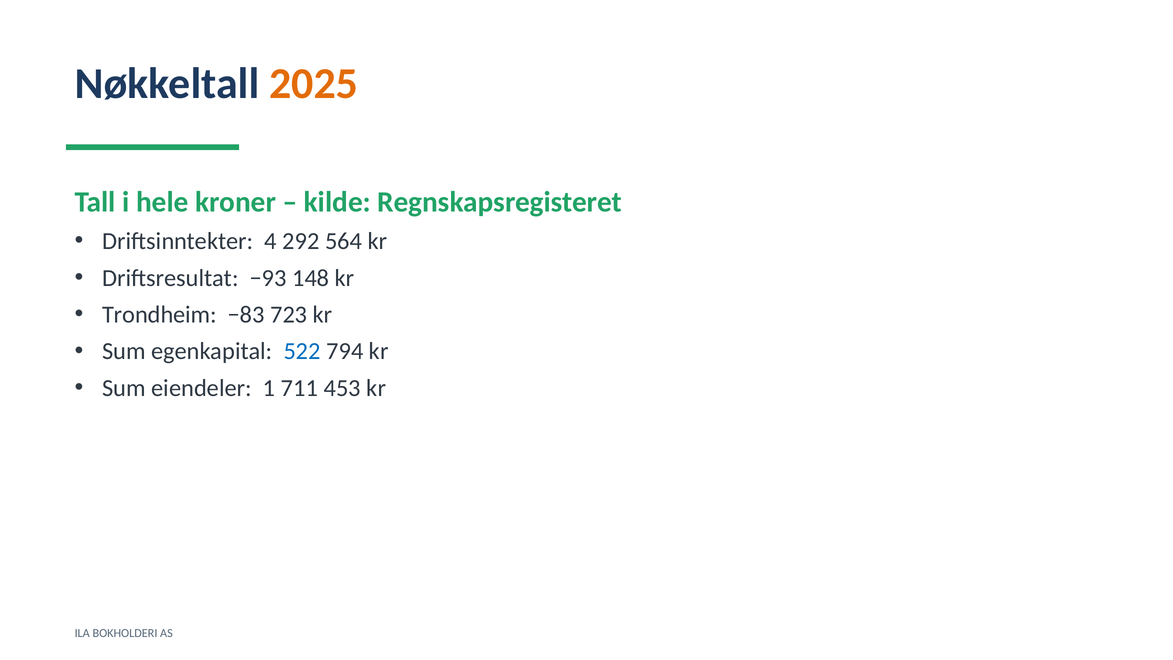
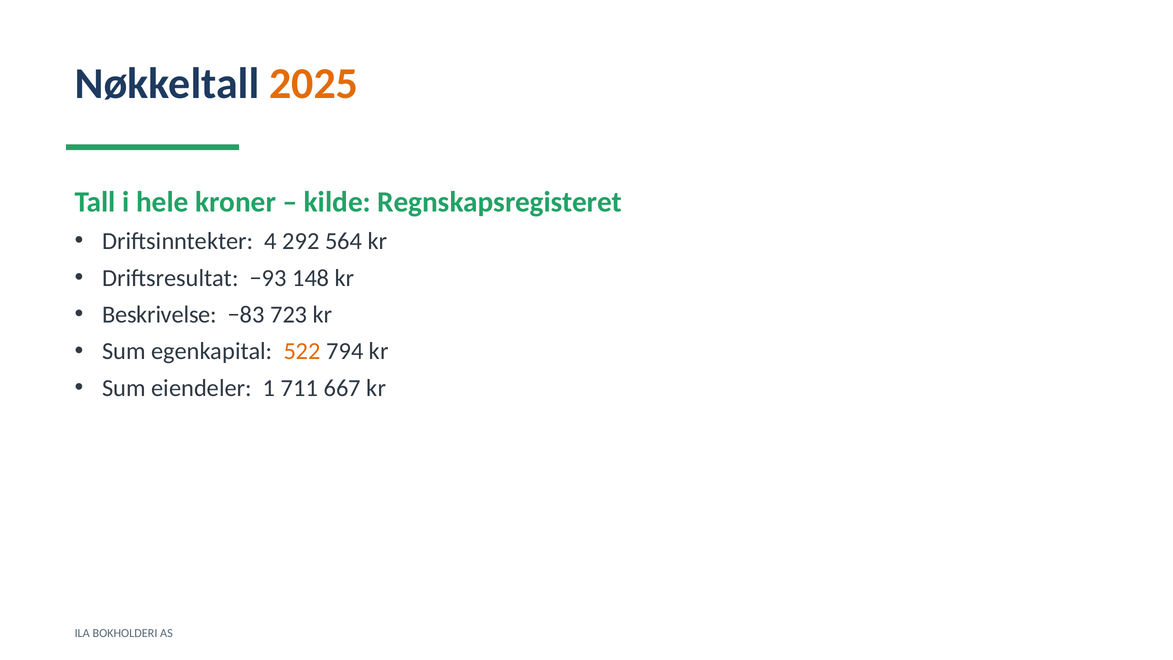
Trondheim: Trondheim -> Beskrivelse (159, 315)
522 colour: blue -> orange (302, 351)
453: 453 -> 667 (342, 388)
